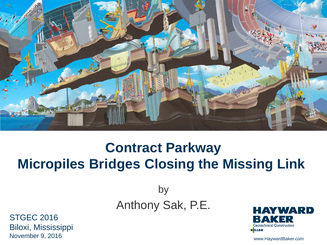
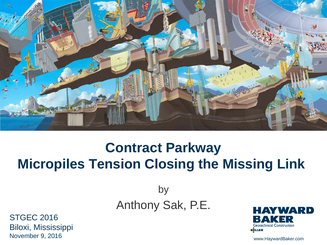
Bridges: Bridges -> Tension (115, 164)
